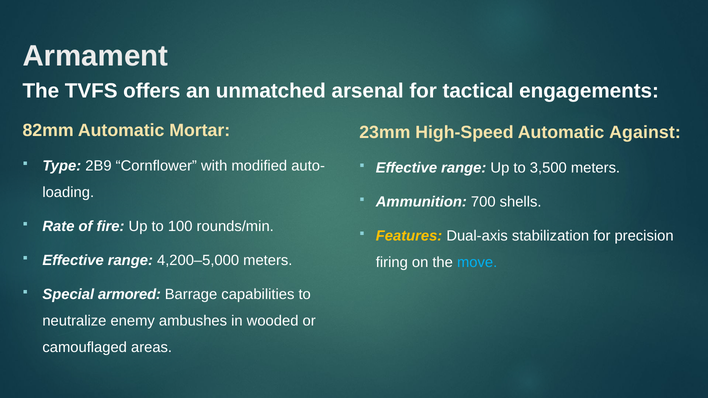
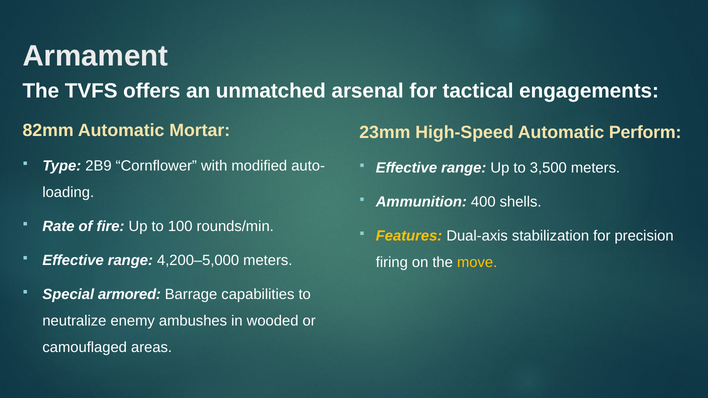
Against: Against -> Perform (645, 133)
700: 700 -> 400 (483, 202)
move colour: light blue -> yellow (477, 263)
